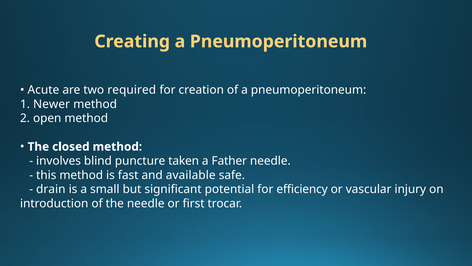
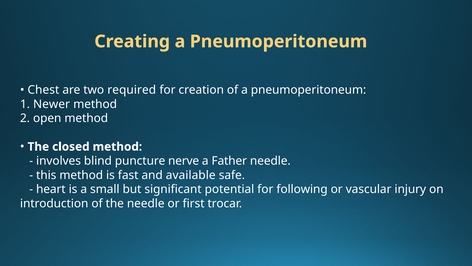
Acute: Acute -> Chest (43, 90)
taken: taken -> nerve (184, 161)
drain: drain -> heart (51, 189)
efficiency: efficiency -> following (302, 189)
